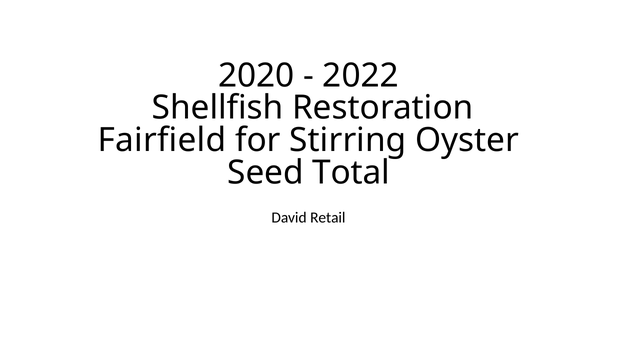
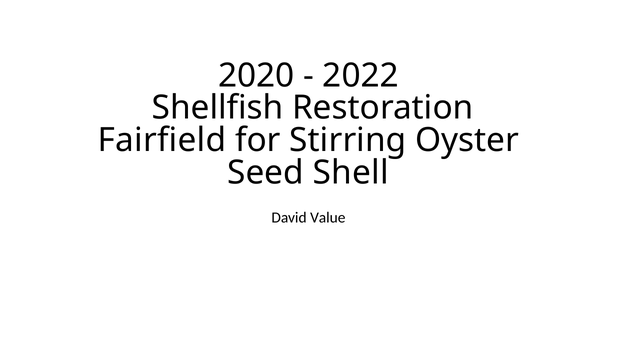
Total: Total -> Shell (351, 173)
Retail: Retail -> Value (328, 218)
